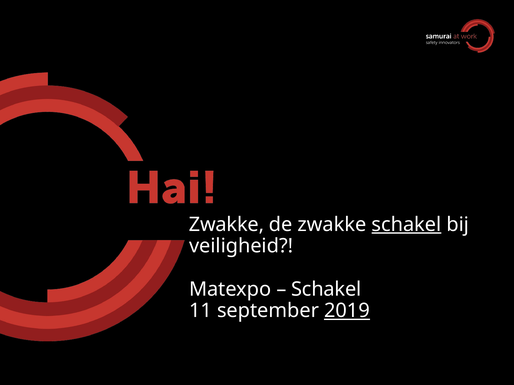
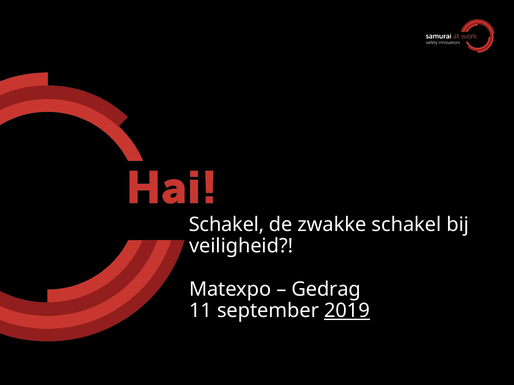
Zwakke: Zwakke -> Schakel (226, 225)
schakel underline: present -> none (406, 225)
Schakel: Schakel -> Gedrag (326, 289)
